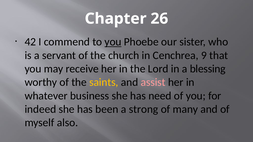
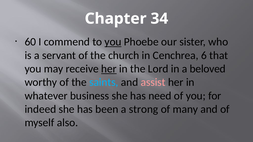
Chapter 26: 26 -> 34 (159, 19)
42: 42 -> 60 (30, 42)
Cenchrea 9: 9 -> 6 (204, 55)
her underline: none -> present (109, 69)
a blessing: blessing -> beloved (208, 69)
saints colour: yellow -> light blue (104, 82)
